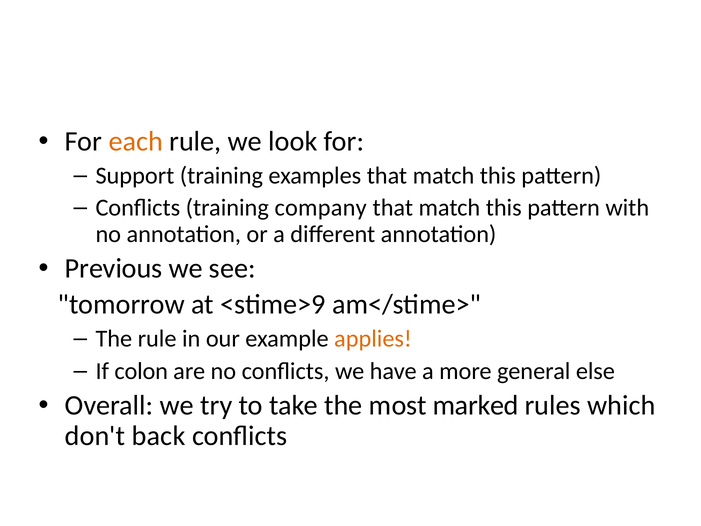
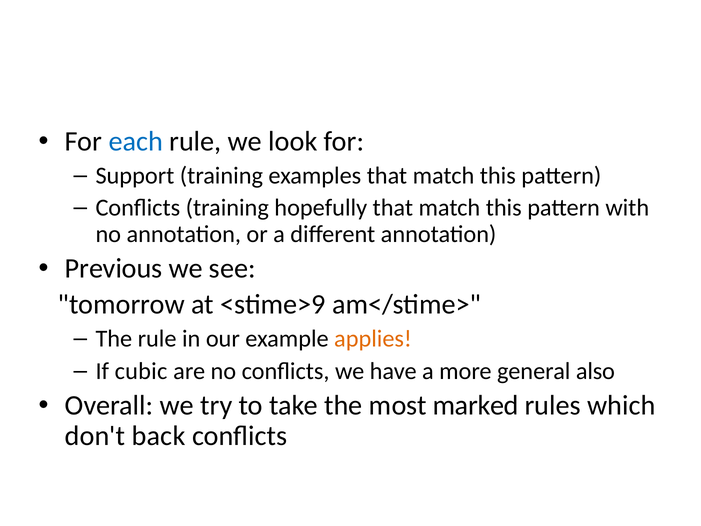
each colour: orange -> blue (136, 141)
company: company -> hopefully (321, 208)
colon: colon -> cubic (141, 371)
else: else -> also (595, 371)
